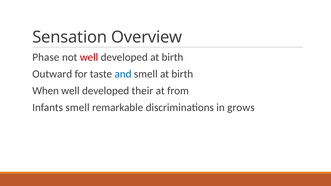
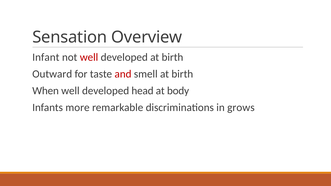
Phase: Phase -> Infant (46, 57)
and colour: blue -> red (123, 74)
their: their -> head (142, 91)
from: from -> body (178, 91)
Infants smell: smell -> more (78, 108)
